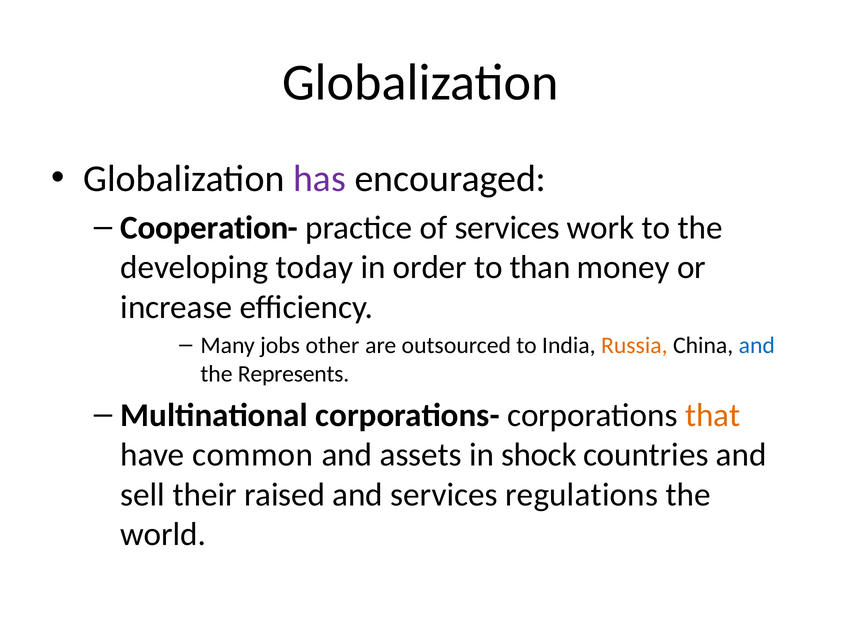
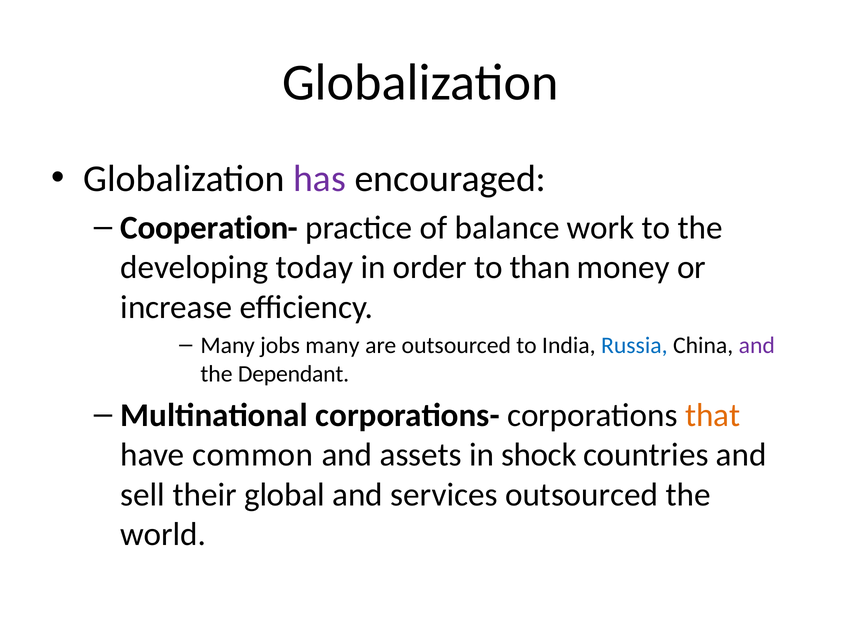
of services: services -> balance (507, 228)
jobs other: other -> many (332, 346)
Russia colour: orange -> blue (634, 346)
and colour: blue -> purple (757, 346)
Represents: Represents -> Dependant (294, 374)
raised: raised -> global (284, 495)
services regulations: regulations -> outsourced (582, 495)
